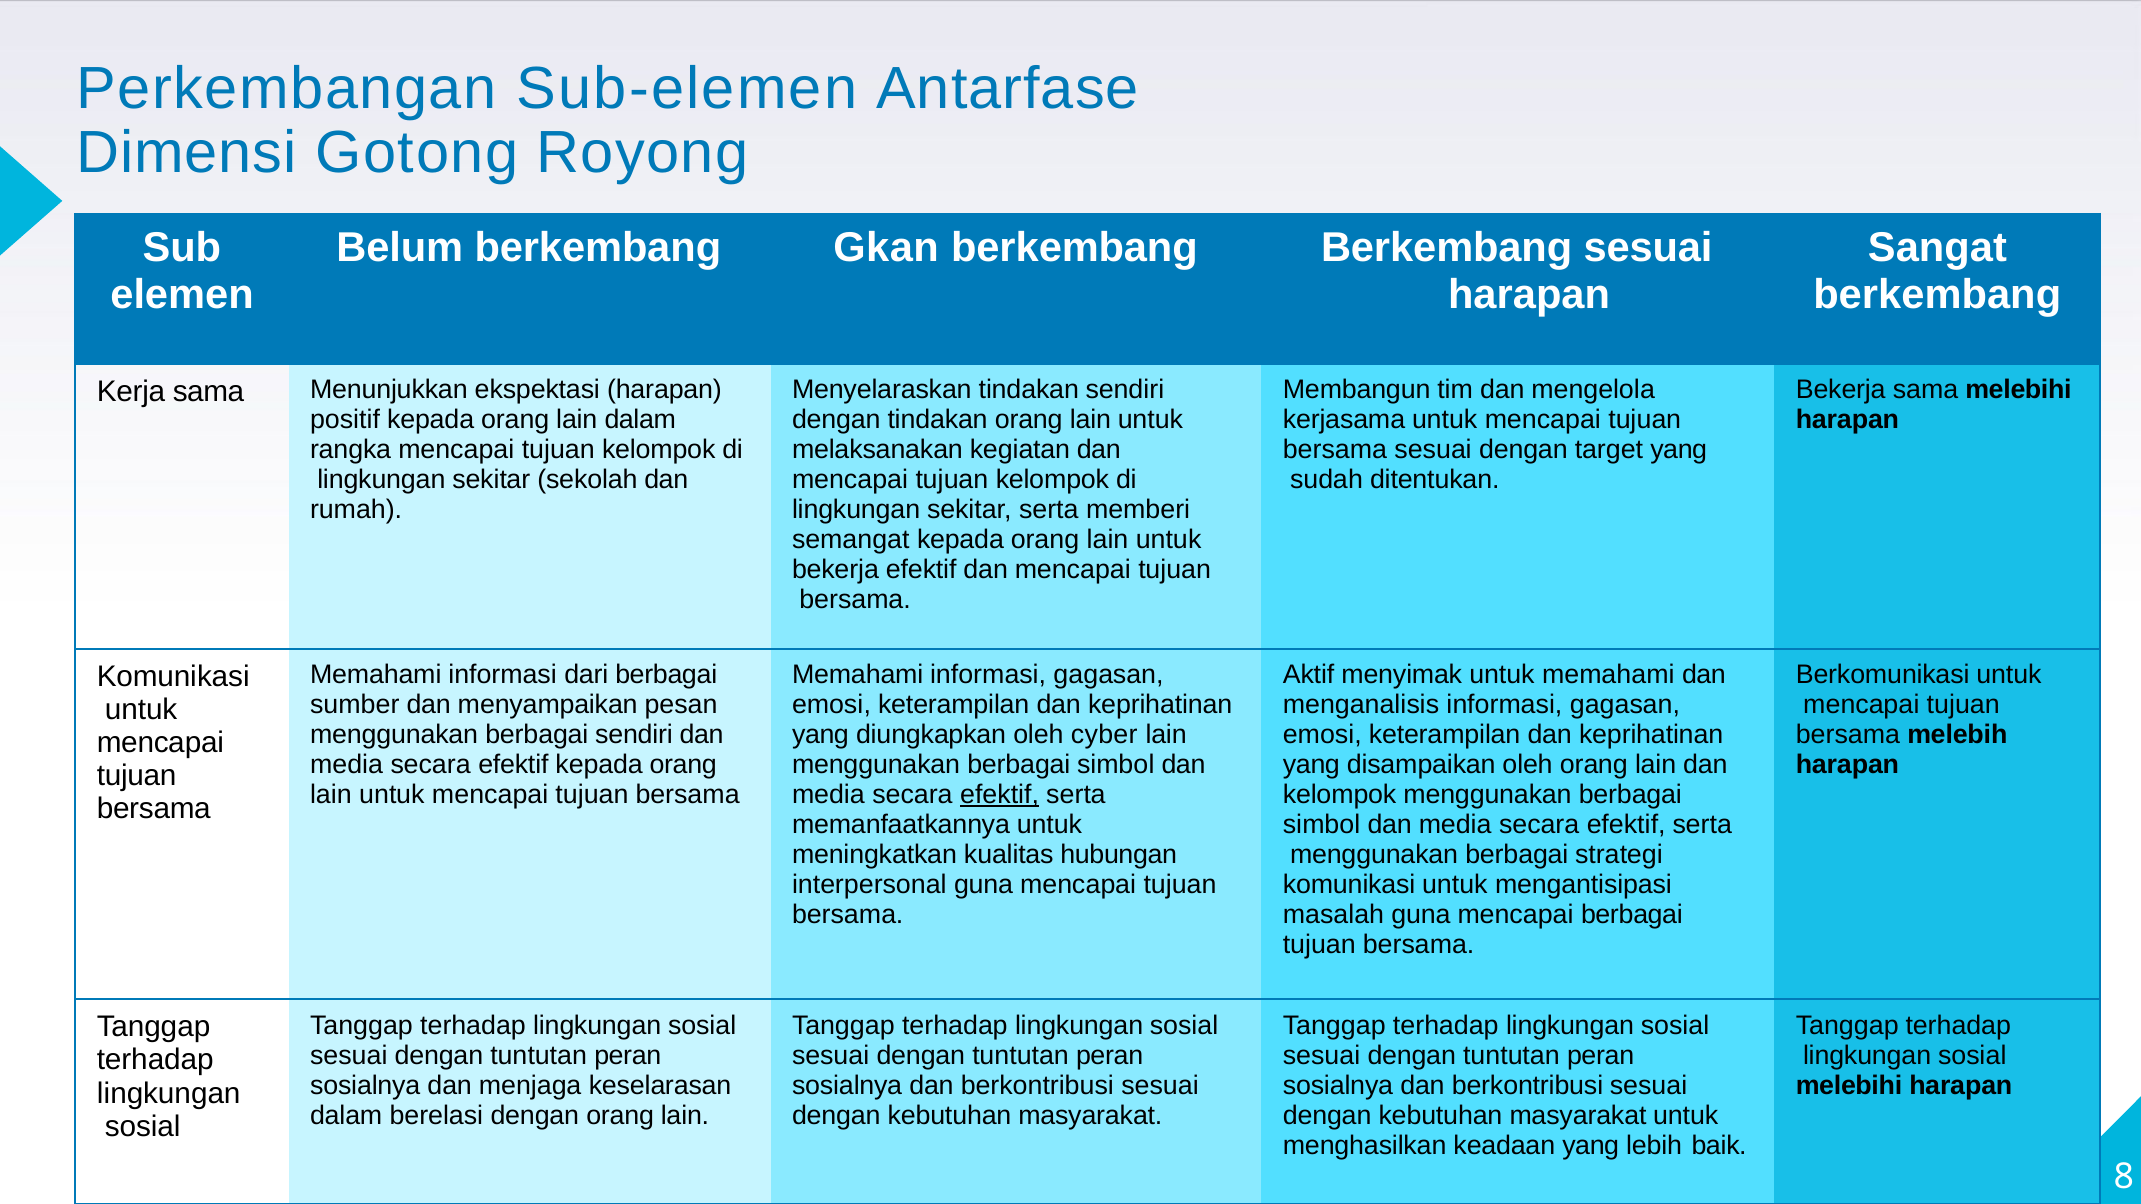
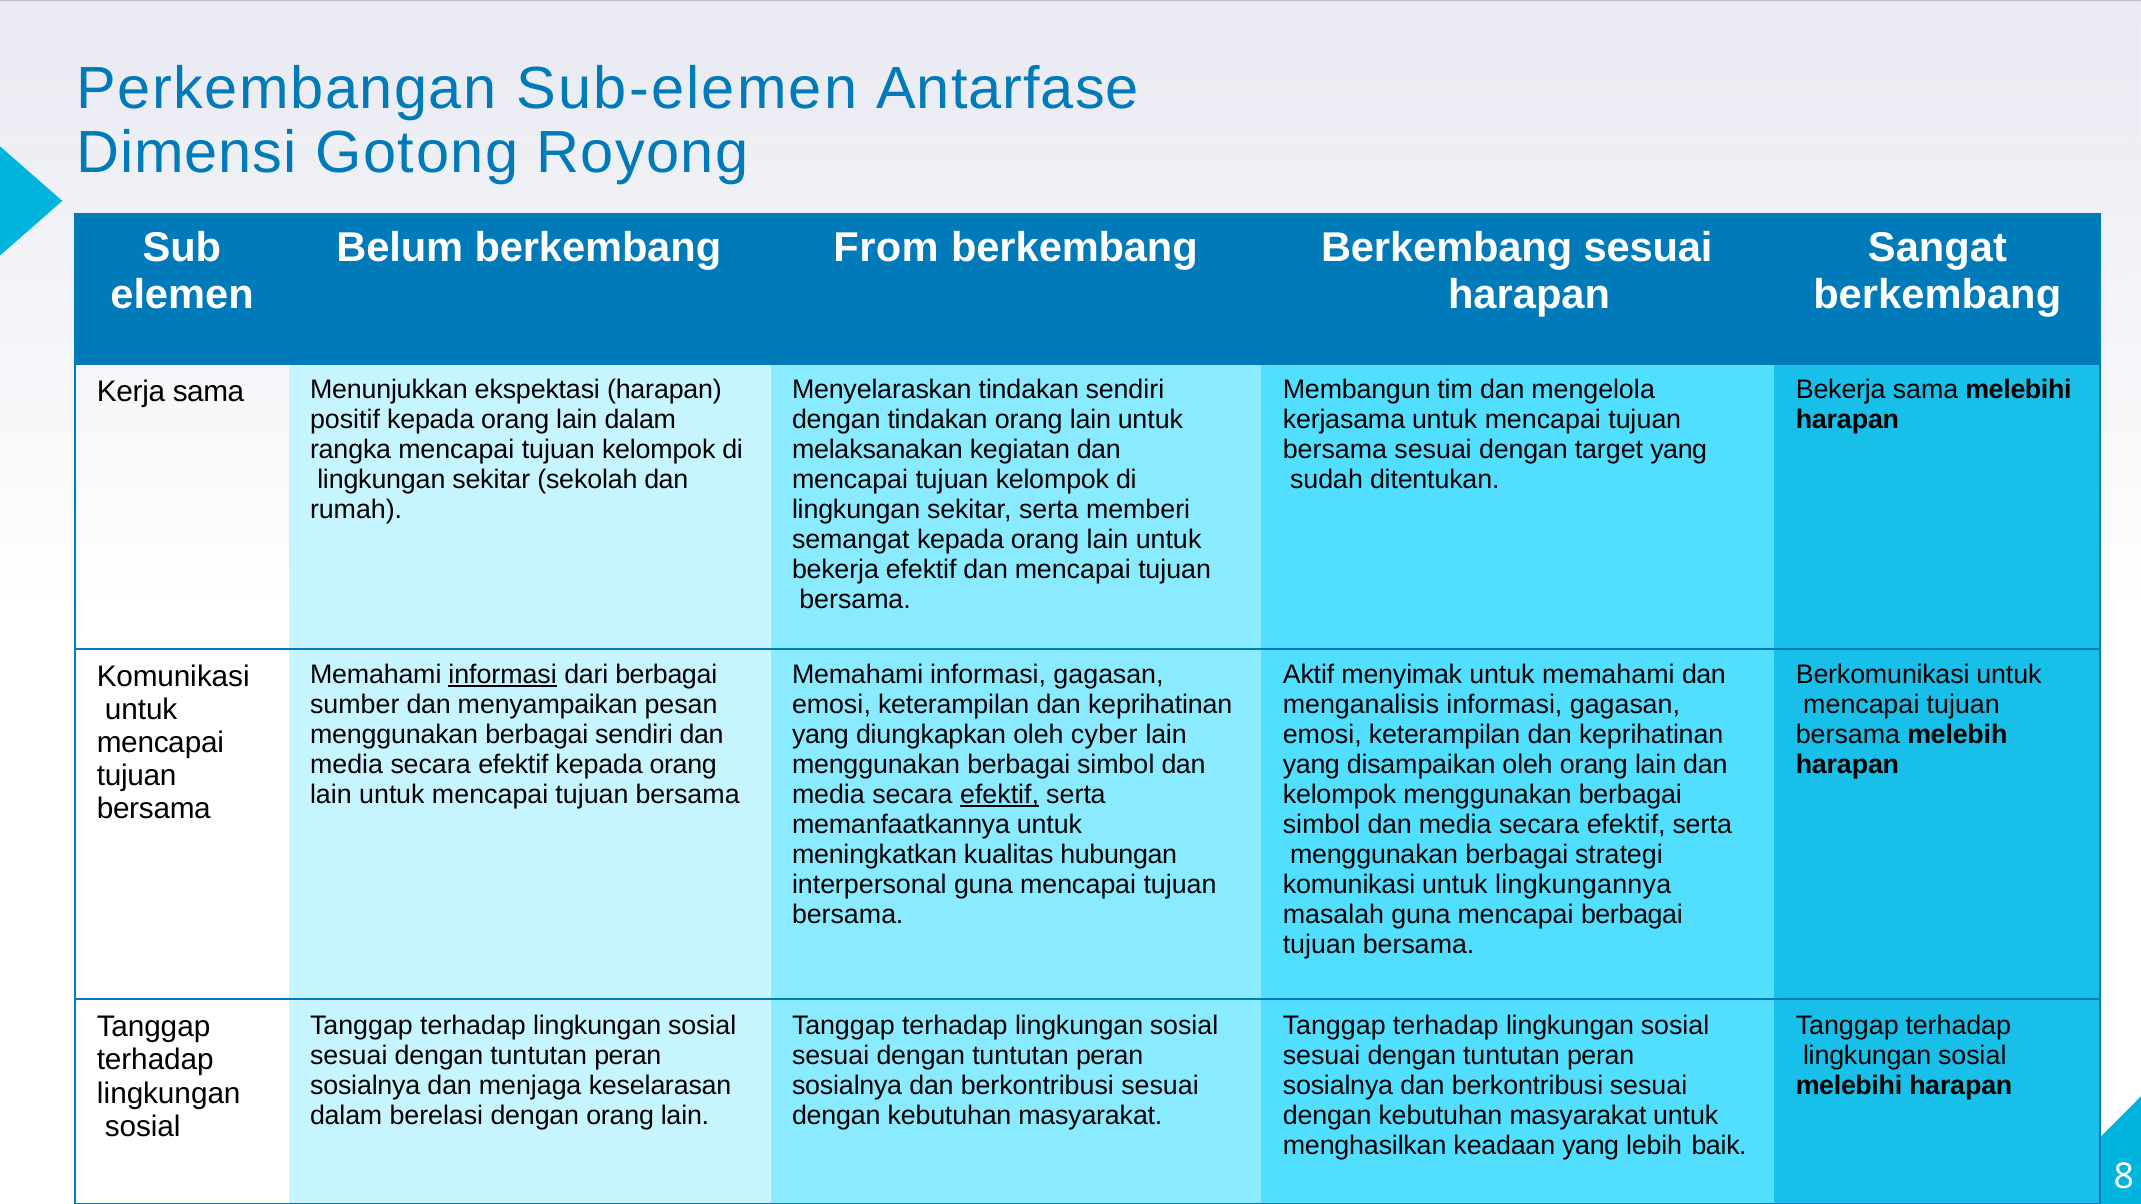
Gkan: Gkan -> From (886, 248)
informasi underline: none -> present (503, 675)
mengantisipasi: mengantisipasi -> lingkungannya (1583, 885)
